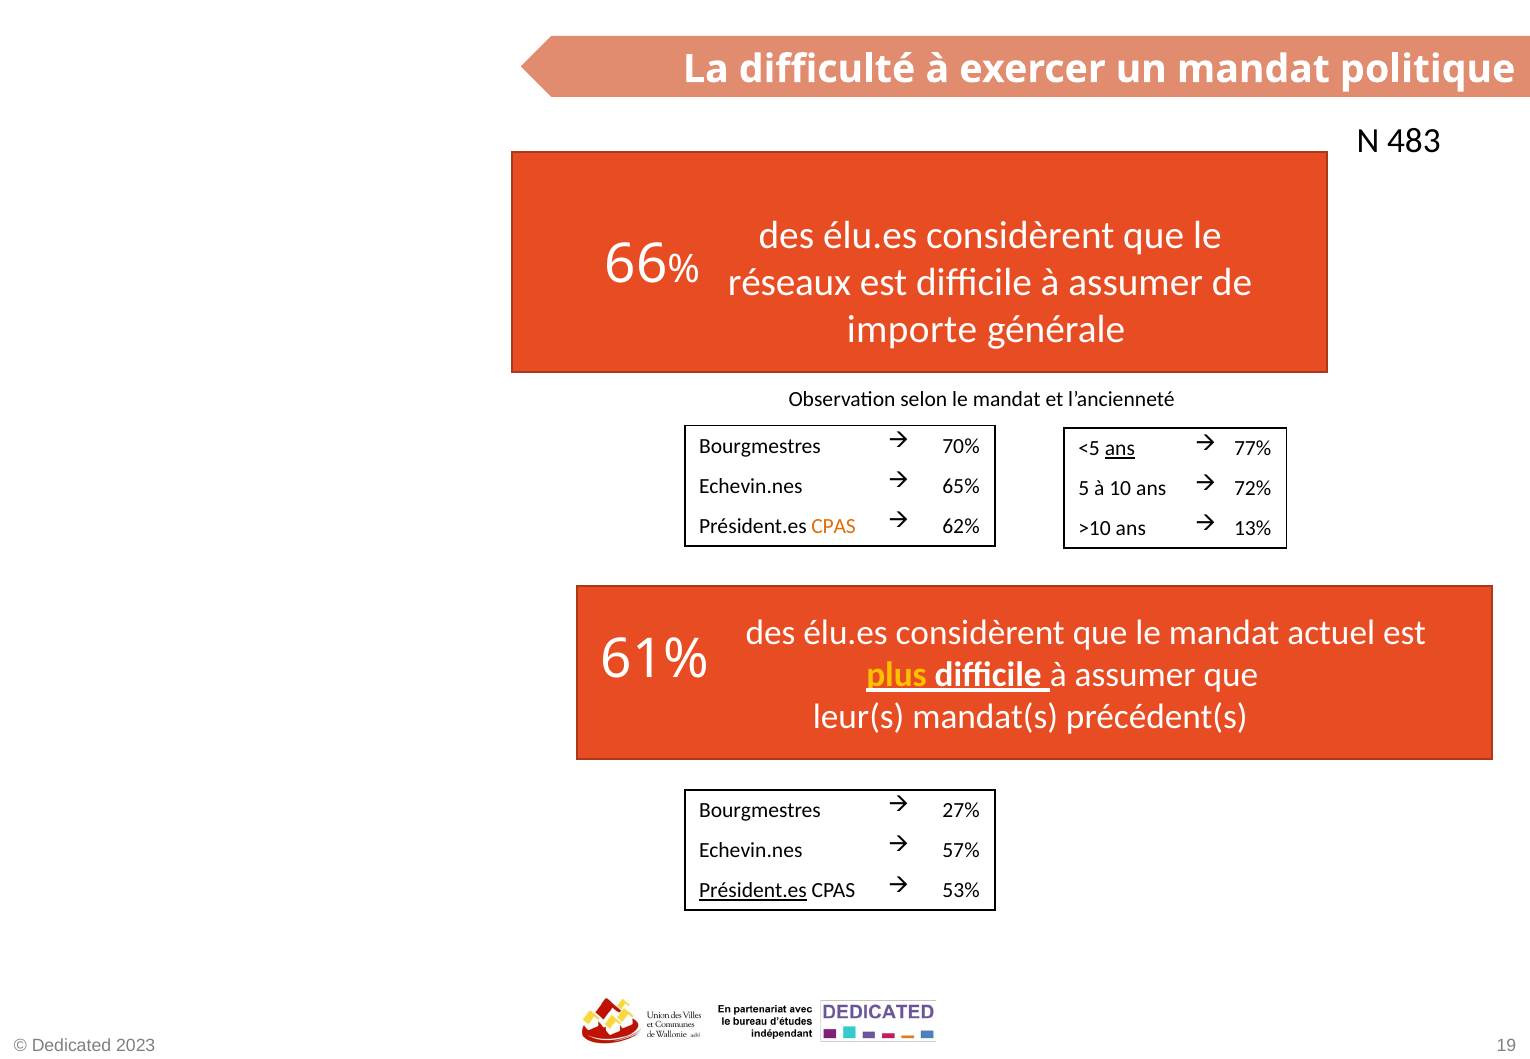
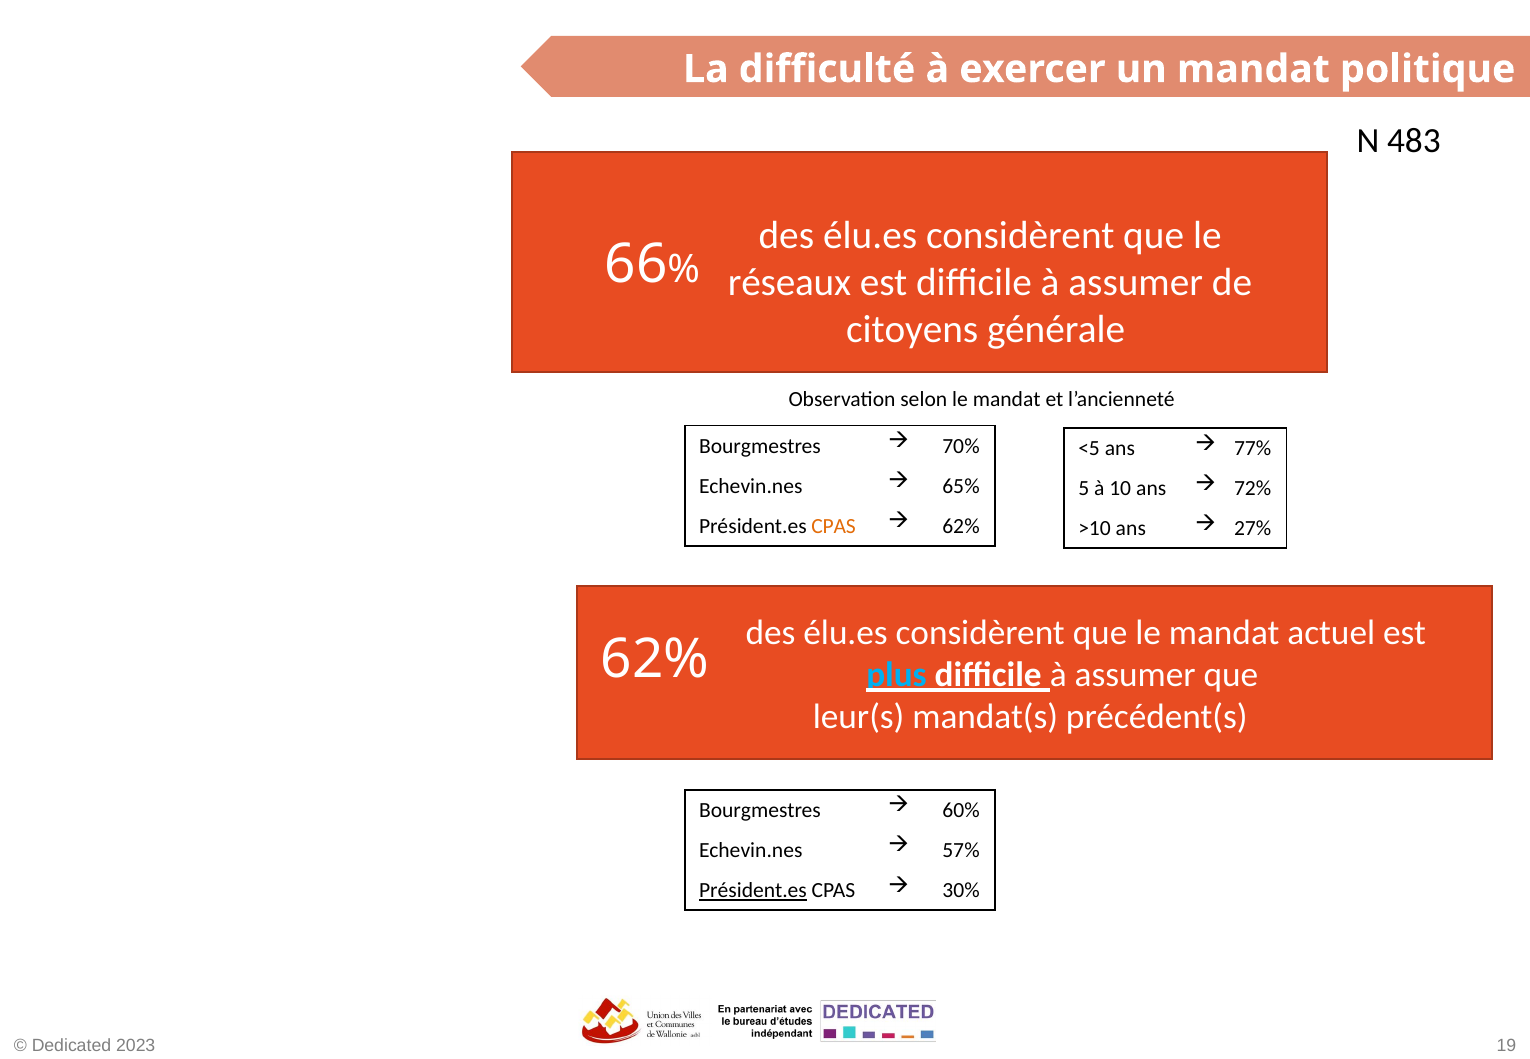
importe: importe -> citoyens (912, 330)
ans underline: present -> none (1120, 449)
13%: 13% -> 27% (1253, 529)
61%: 61% -> 62% (655, 660)
plus colour: yellow -> light blue (897, 675)
27%: 27% -> 60% (961, 811)
53%: 53% -> 30% (961, 891)
